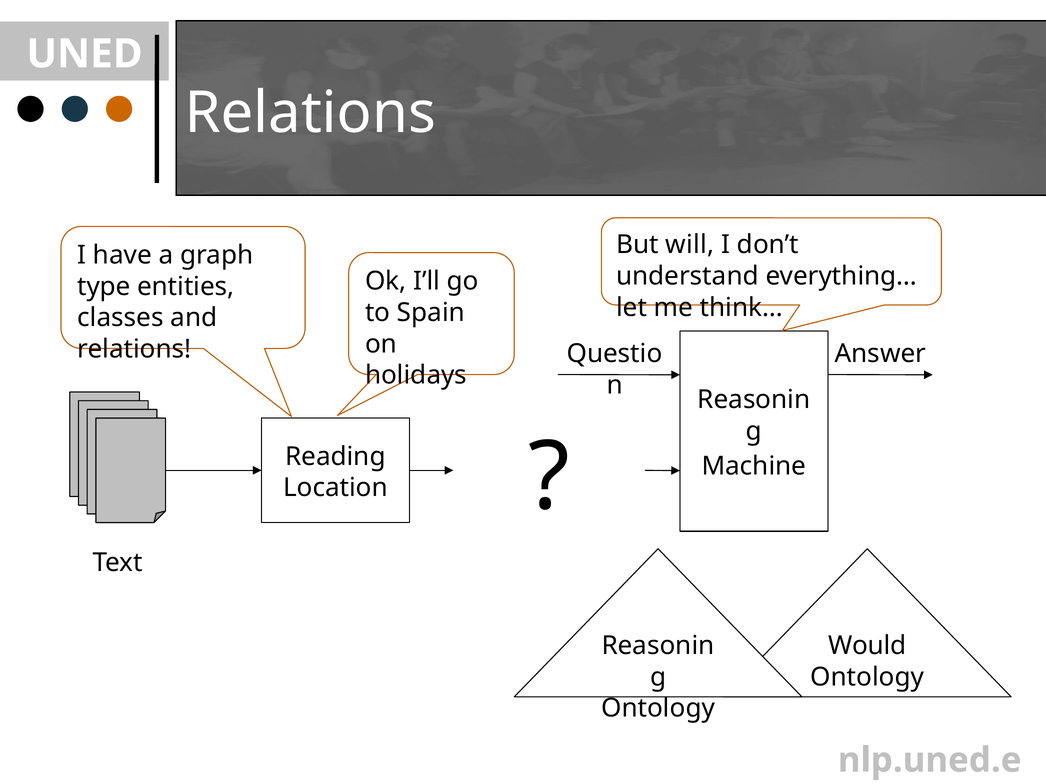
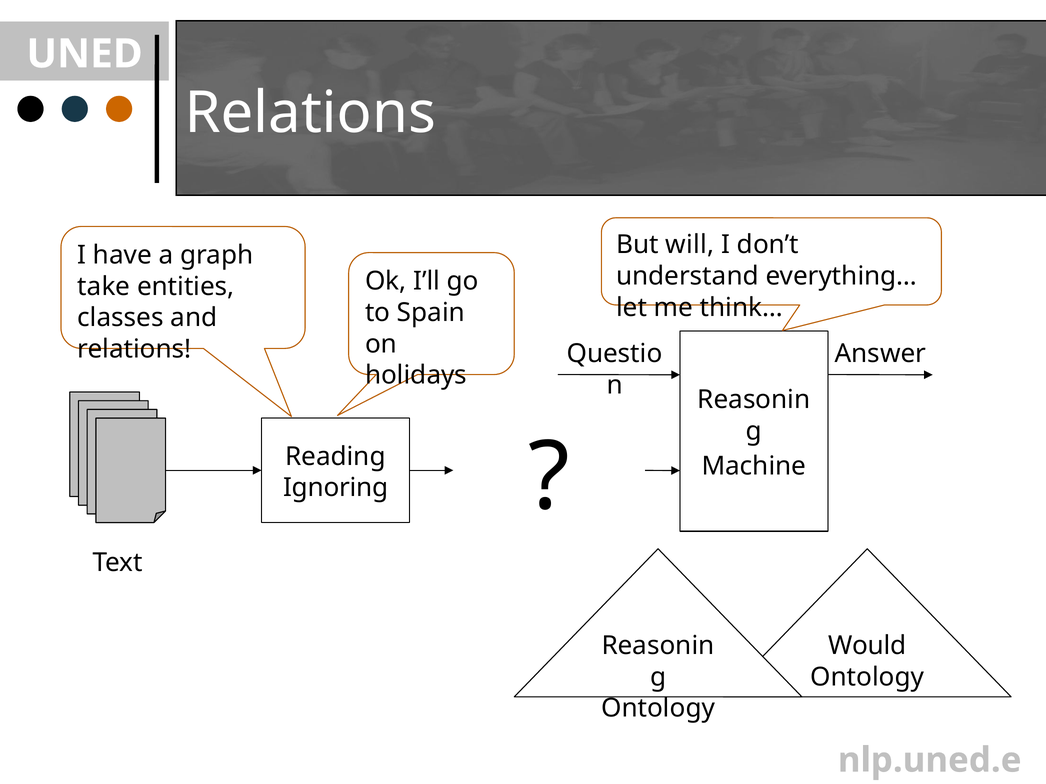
type: type -> take (104, 287)
Location: Location -> Ignoring (336, 488)
